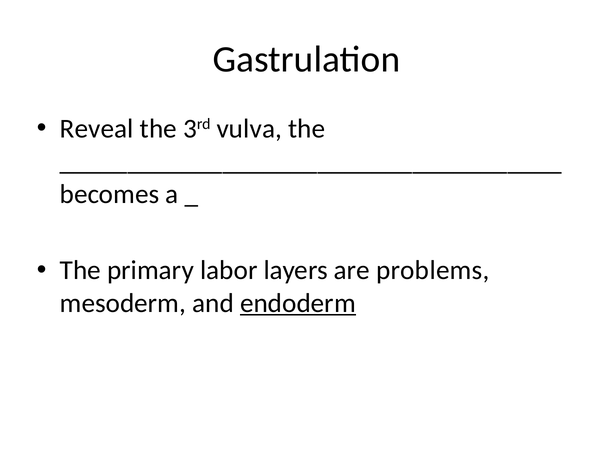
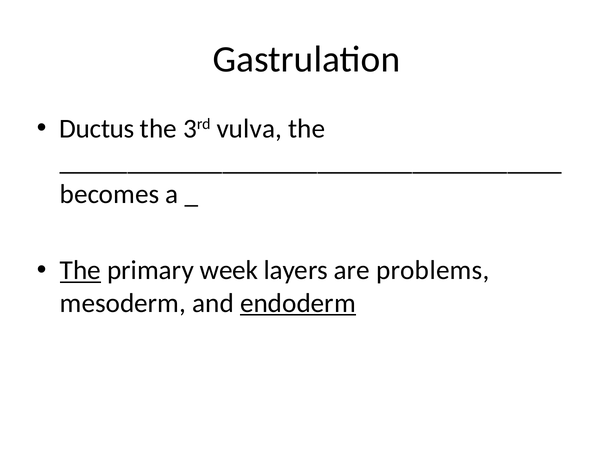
Reveal: Reveal -> Ductus (97, 129)
The underline: none -> present (80, 270)
labor: labor -> week (229, 270)
